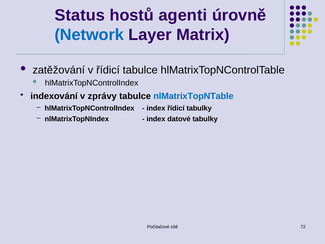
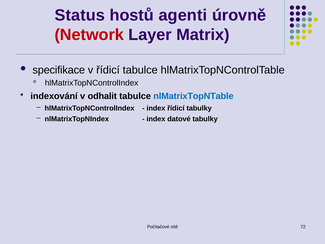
Network colour: blue -> red (89, 35)
zatěžování: zatěžování -> specifikace (59, 70)
zprávy: zprávy -> odhalit (102, 96)
